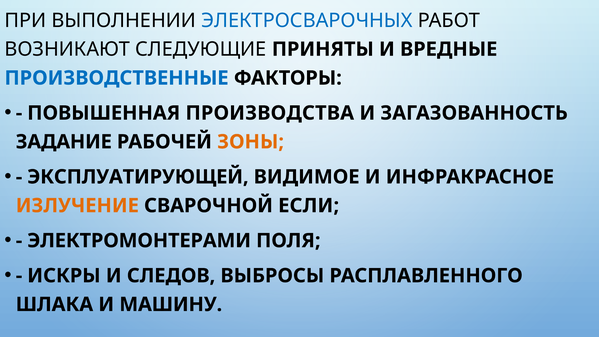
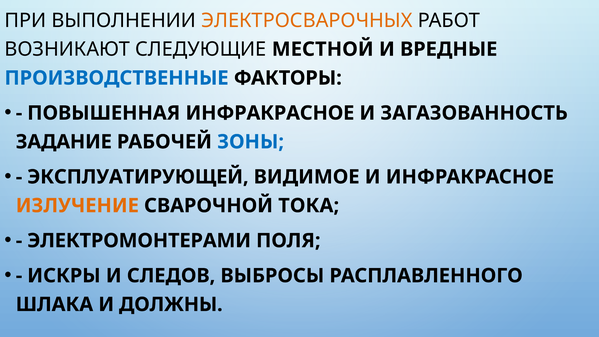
ЭЛЕКТРОСВАРОЧНЫХ colour: blue -> orange (307, 20)
ПРИНЯТЫ: ПРИНЯТЫ -> МЕСТНОЙ (323, 49)
ПОВЫШЕННАЯ ПРОИЗВОДСТВА: ПРОИЗВОДСТВА -> ИНФРАКРАСНОЕ (270, 113)
ЗОНЫ colour: orange -> blue (251, 142)
ЕСЛИ: ЕСЛИ -> ТОКА (309, 206)
МАШИНУ: МАШИНУ -> ДОЛЖНЫ (171, 304)
